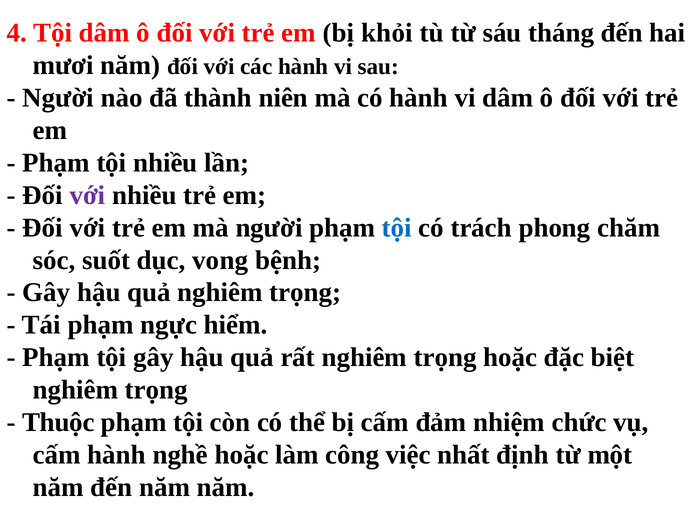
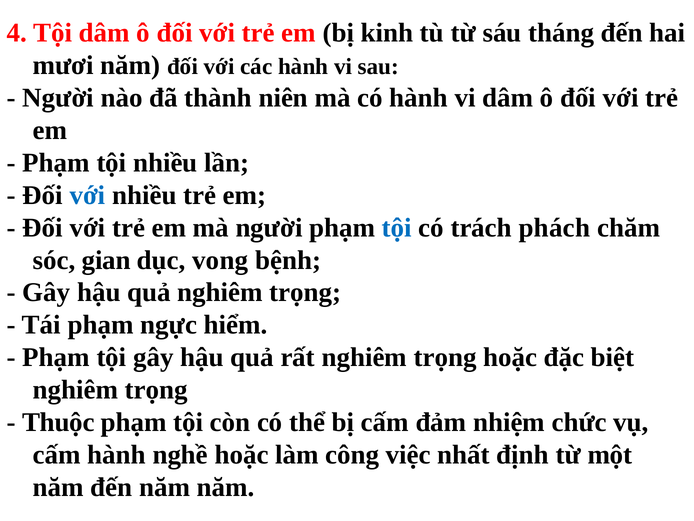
khỏi: khỏi -> kinh (387, 33)
với colour: purple -> blue (88, 195)
phong: phong -> phách (554, 227)
suốt: suốt -> gian (106, 260)
